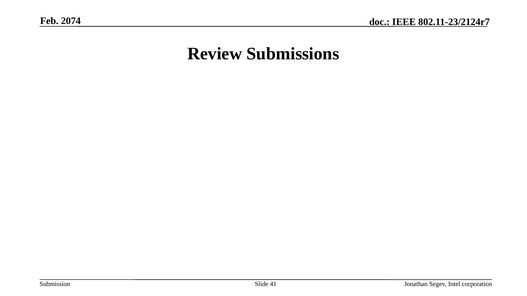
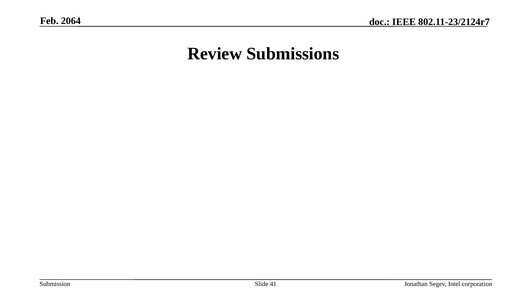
2074: 2074 -> 2064 (71, 21)
